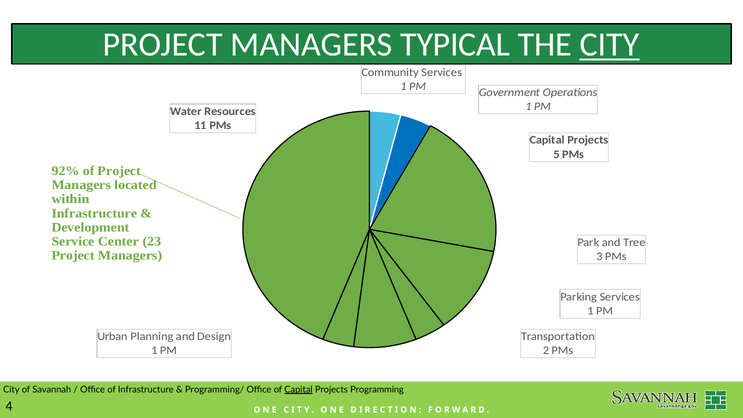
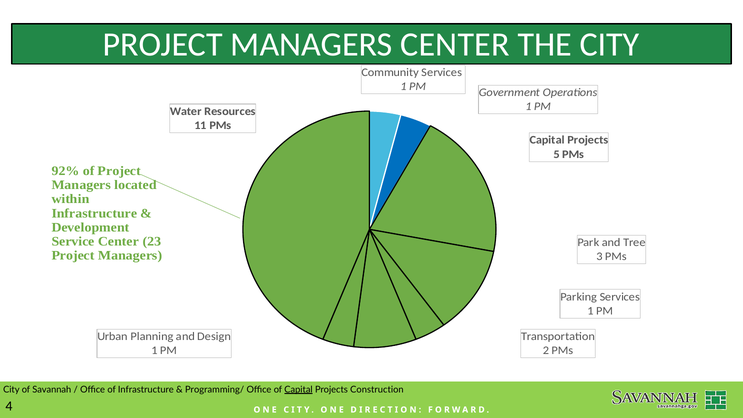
MANAGERS TYPICAL: TYPICAL -> CENTER (455, 45)
CITY underline: present -> none (610, 45)
Programming: Programming -> Construction (377, 389)
